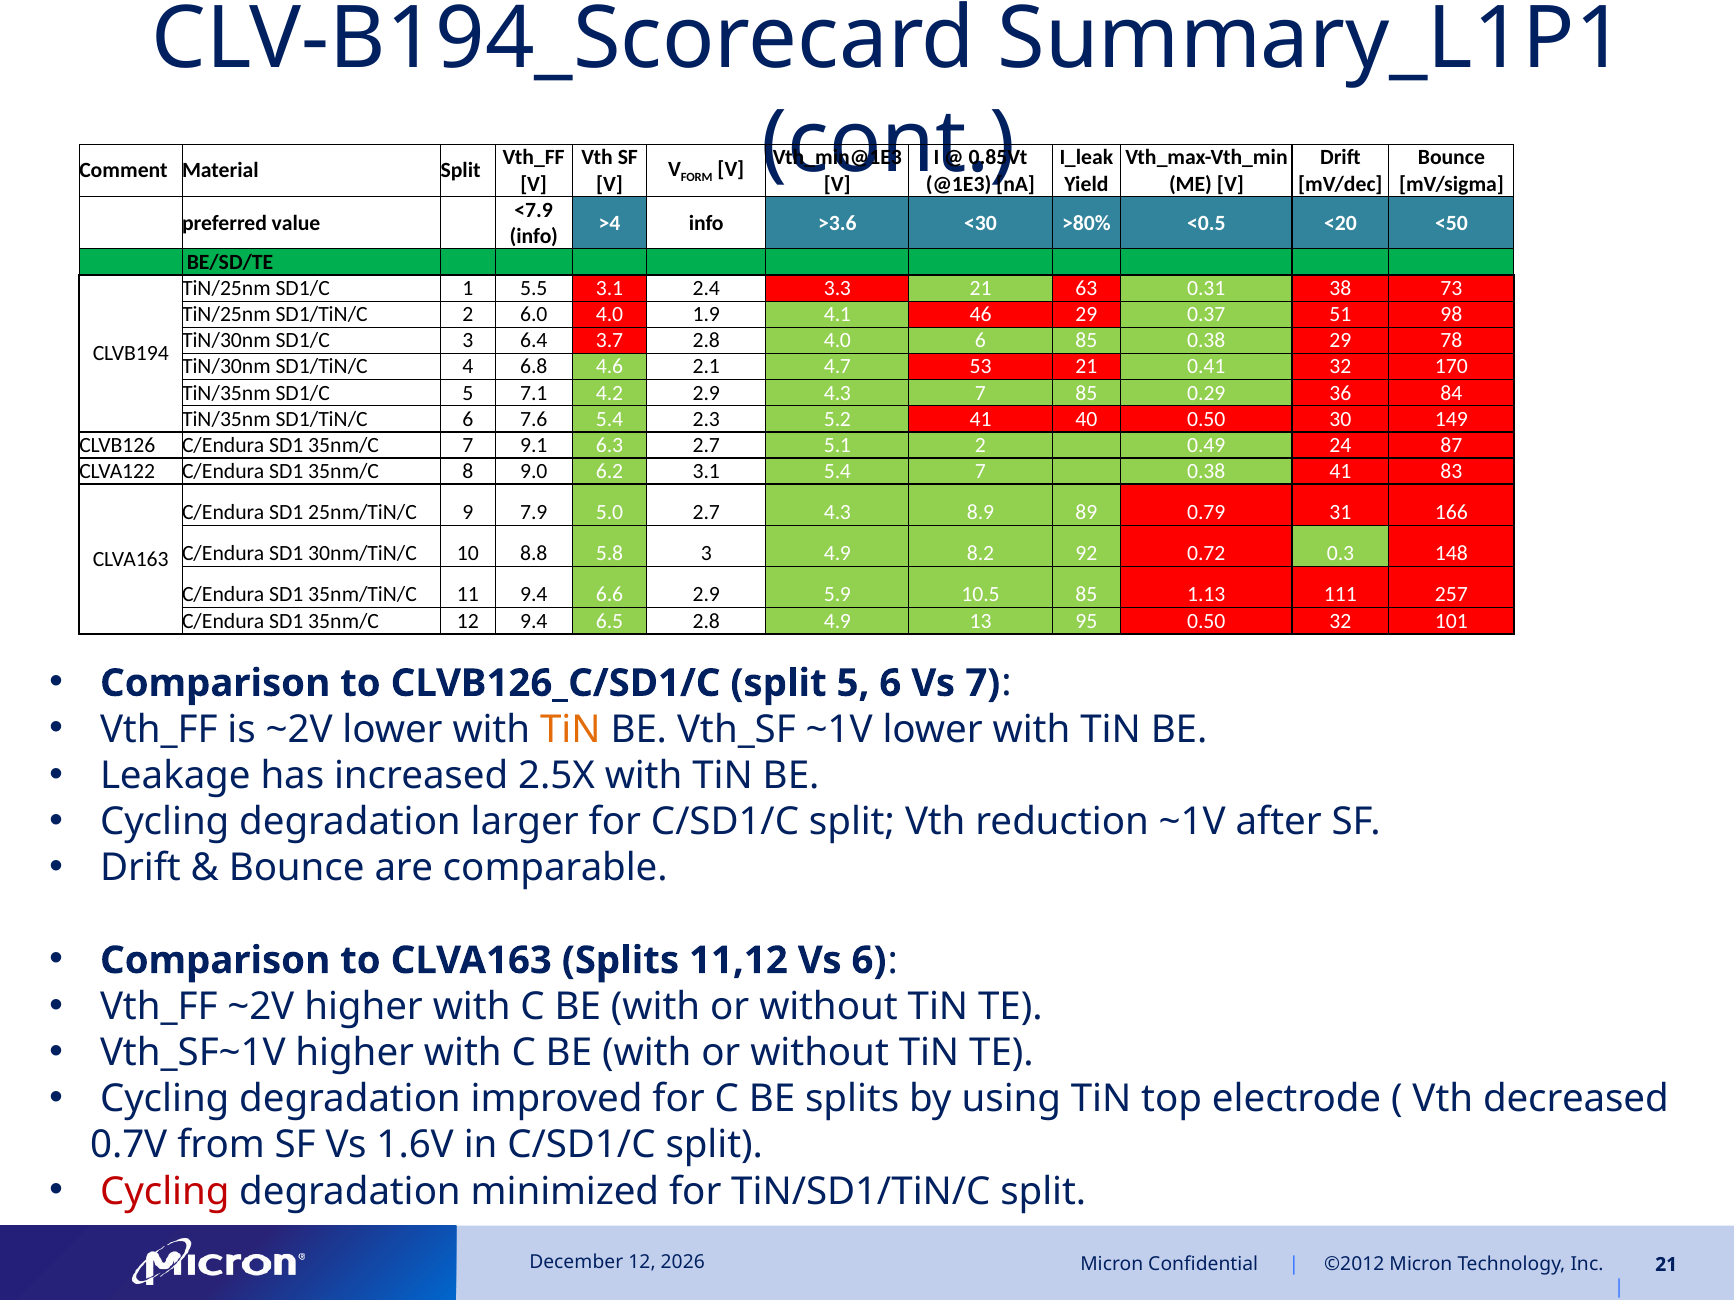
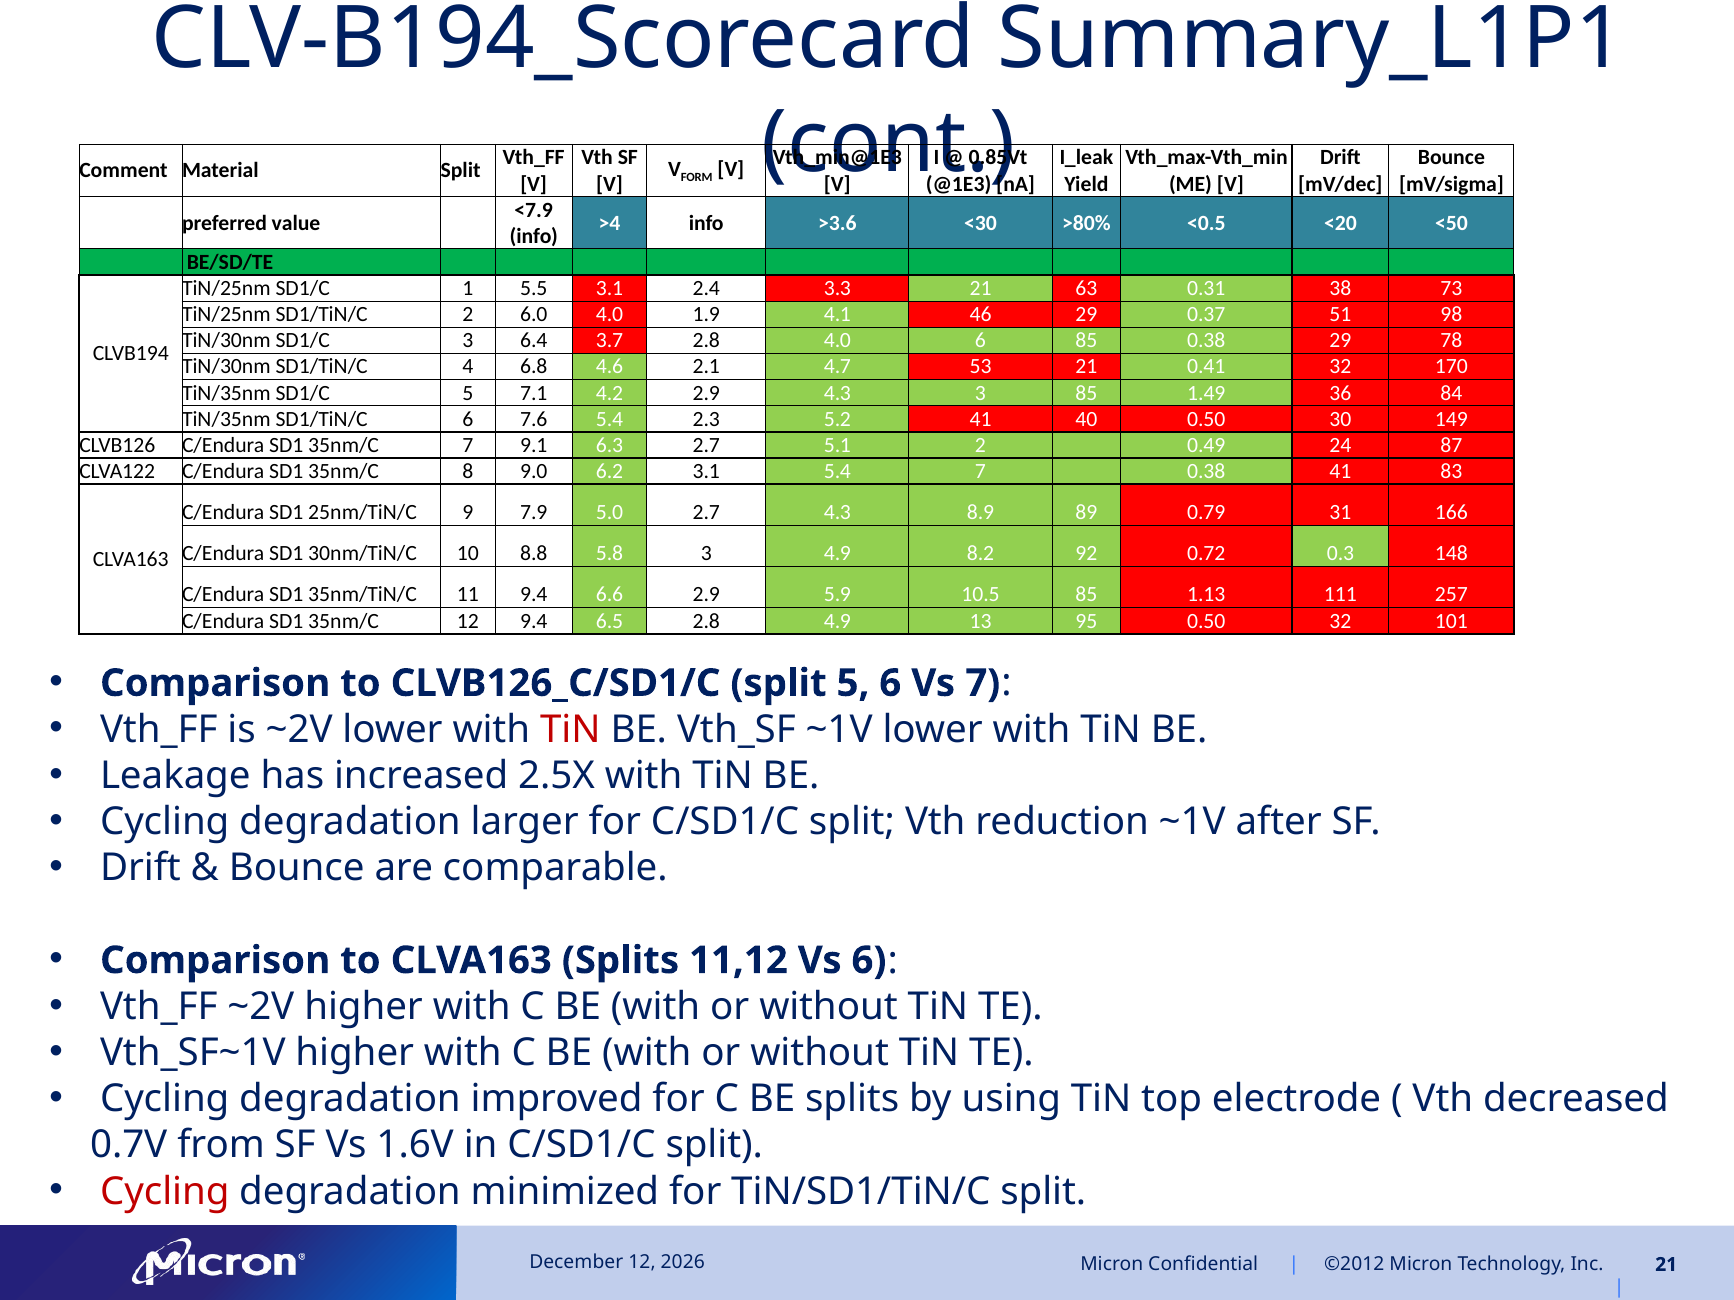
4.3 7: 7 -> 3 (980, 393)
0.29: 0.29 -> 1.49 (1206, 393)
TiN colour: orange -> red (570, 730)
